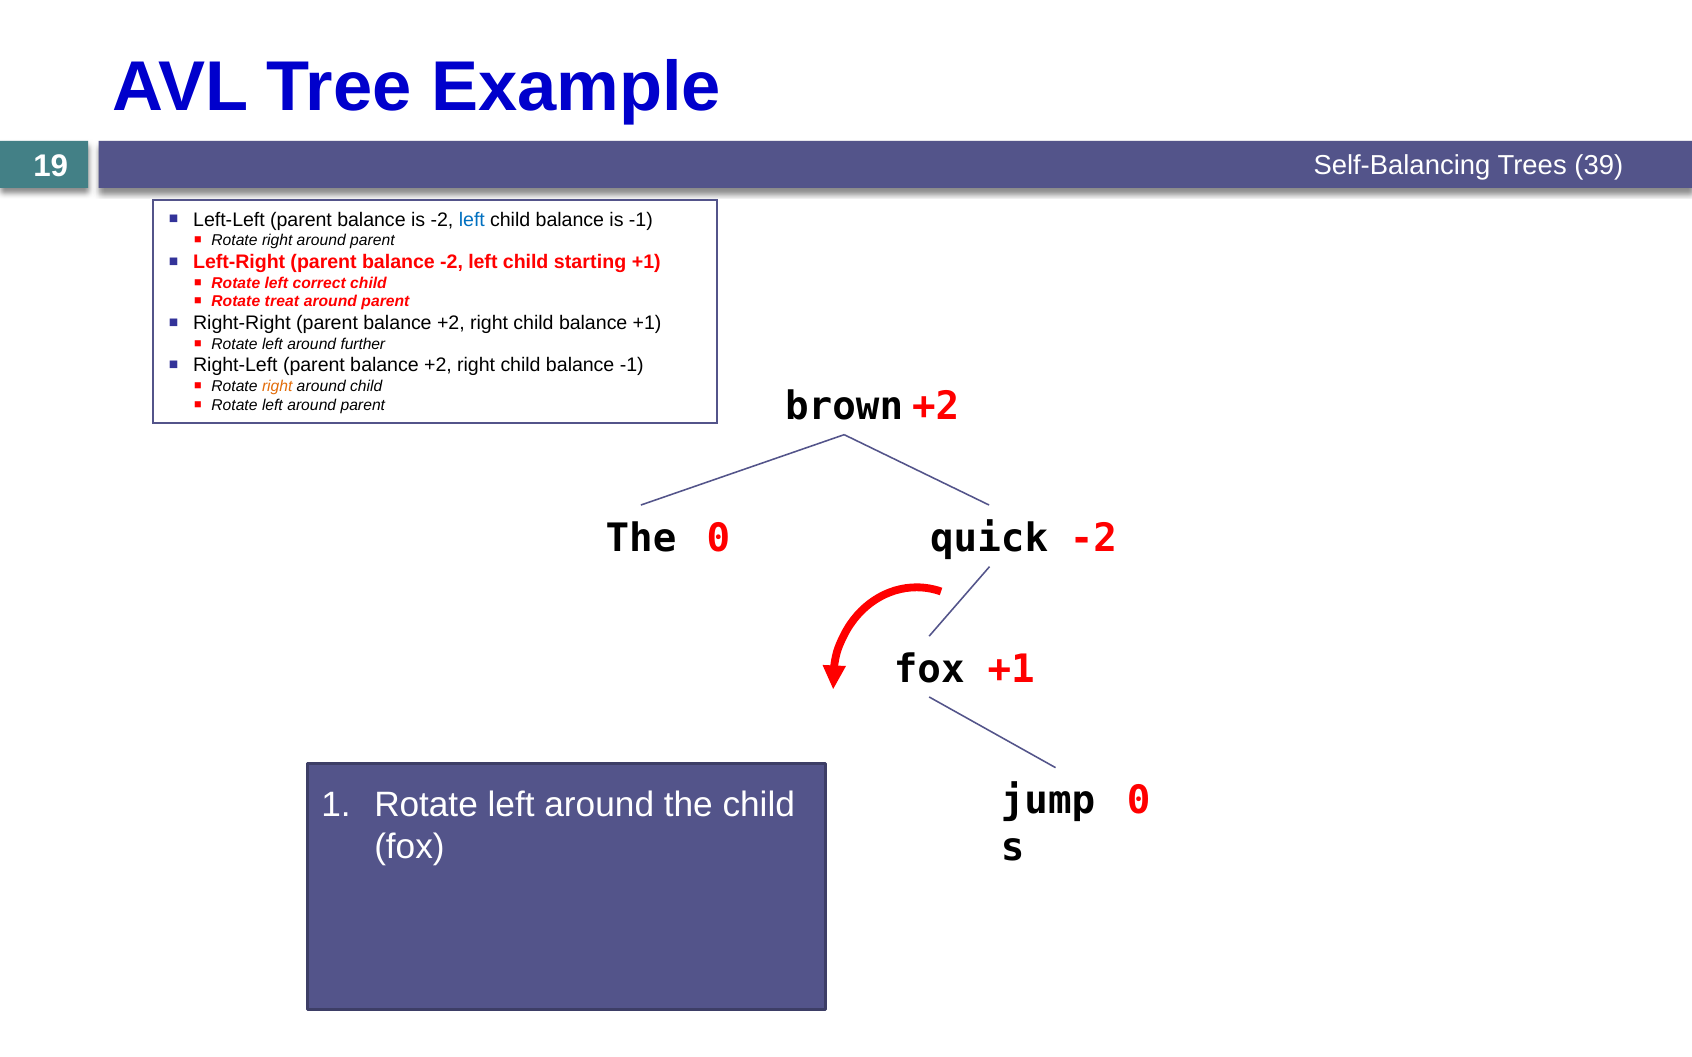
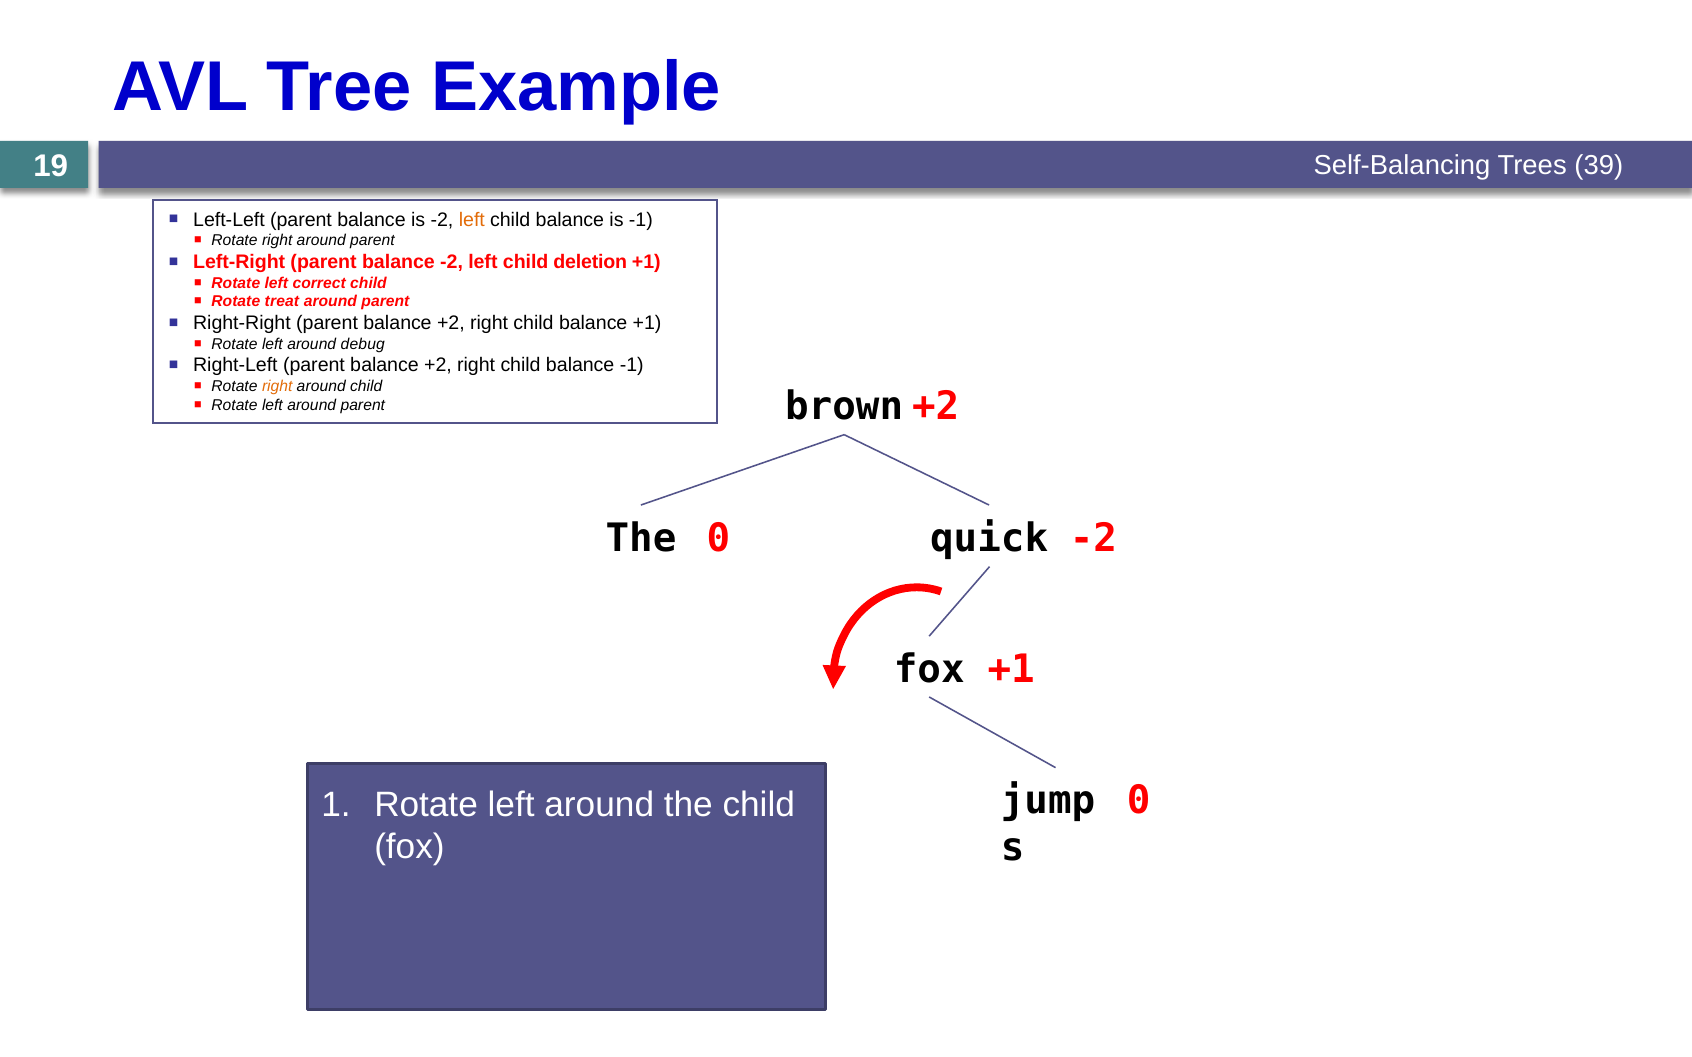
left colour: blue -> orange (472, 220)
starting: starting -> deletion (590, 262)
further: further -> debug (363, 344)
